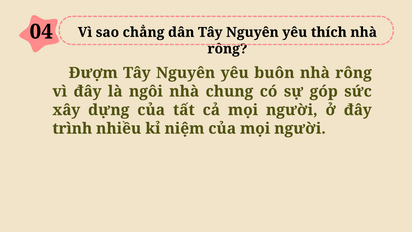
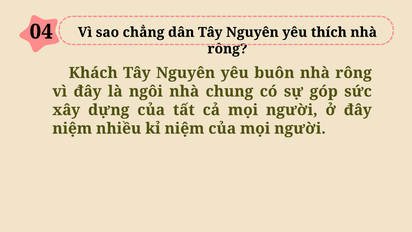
Đượm: Đượm -> Khách (93, 73)
trình: trình -> niệm (72, 128)
